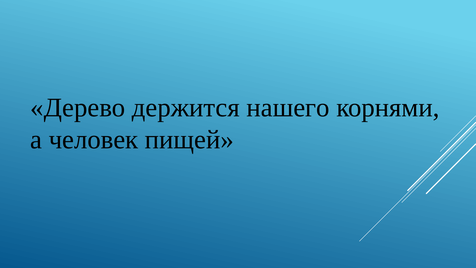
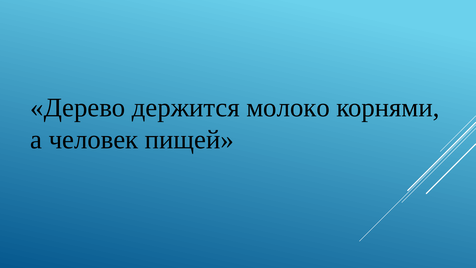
нашего: нашего -> молоко (288, 107)
